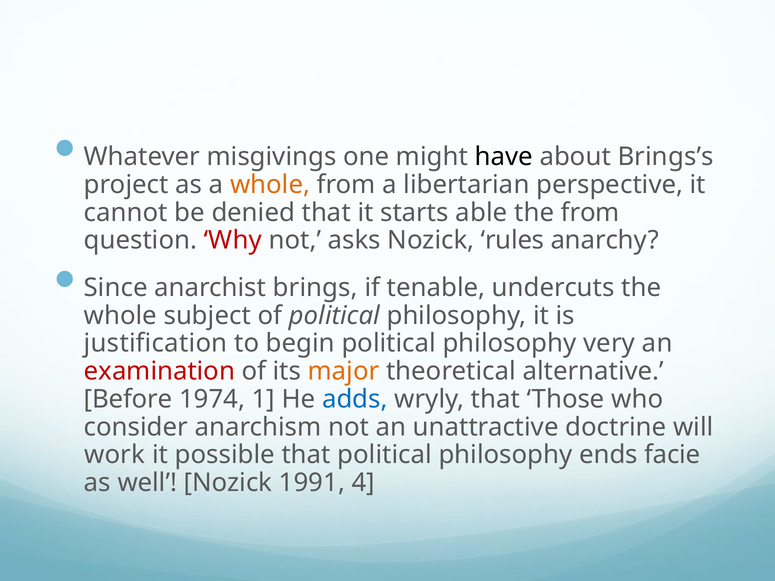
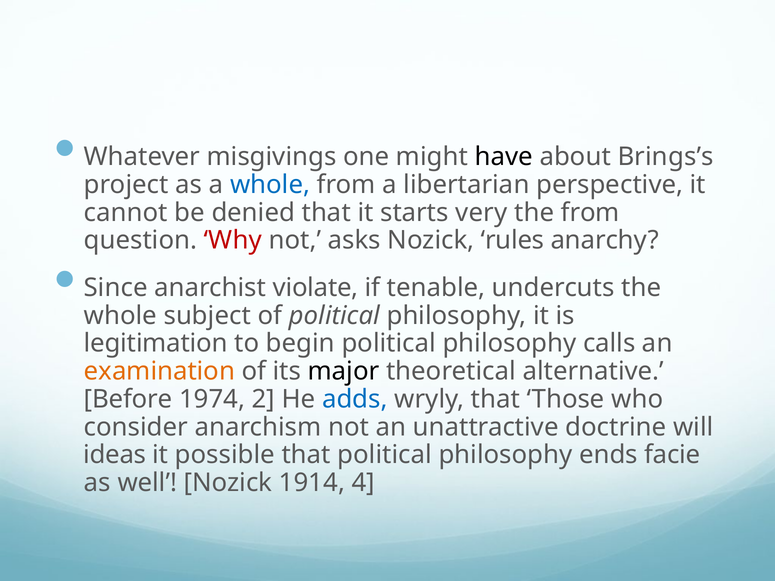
whole colour: orange -> blue (270, 185)
able: able -> very (481, 213)
brings: brings -> violate (316, 288)
justification: justification -> legitimation (156, 344)
very: very -> calls (609, 344)
examination colour: red -> orange (159, 371)
major colour: orange -> black (344, 371)
1: 1 -> 2 (263, 399)
work: work -> ideas (115, 455)
1991: 1991 -> 1914 (312, 483)
